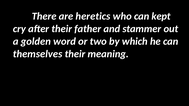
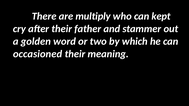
heretics: heretics -> multiply (93, 16)
themselves: themselves -> occasioned (38, 54)
